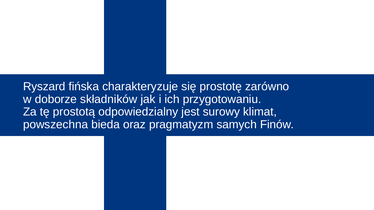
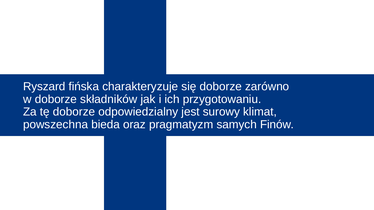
się prostotę: prostotę -> doborze (221, 87)
tę prostotą: prostotą -> doborze (74, 112)
